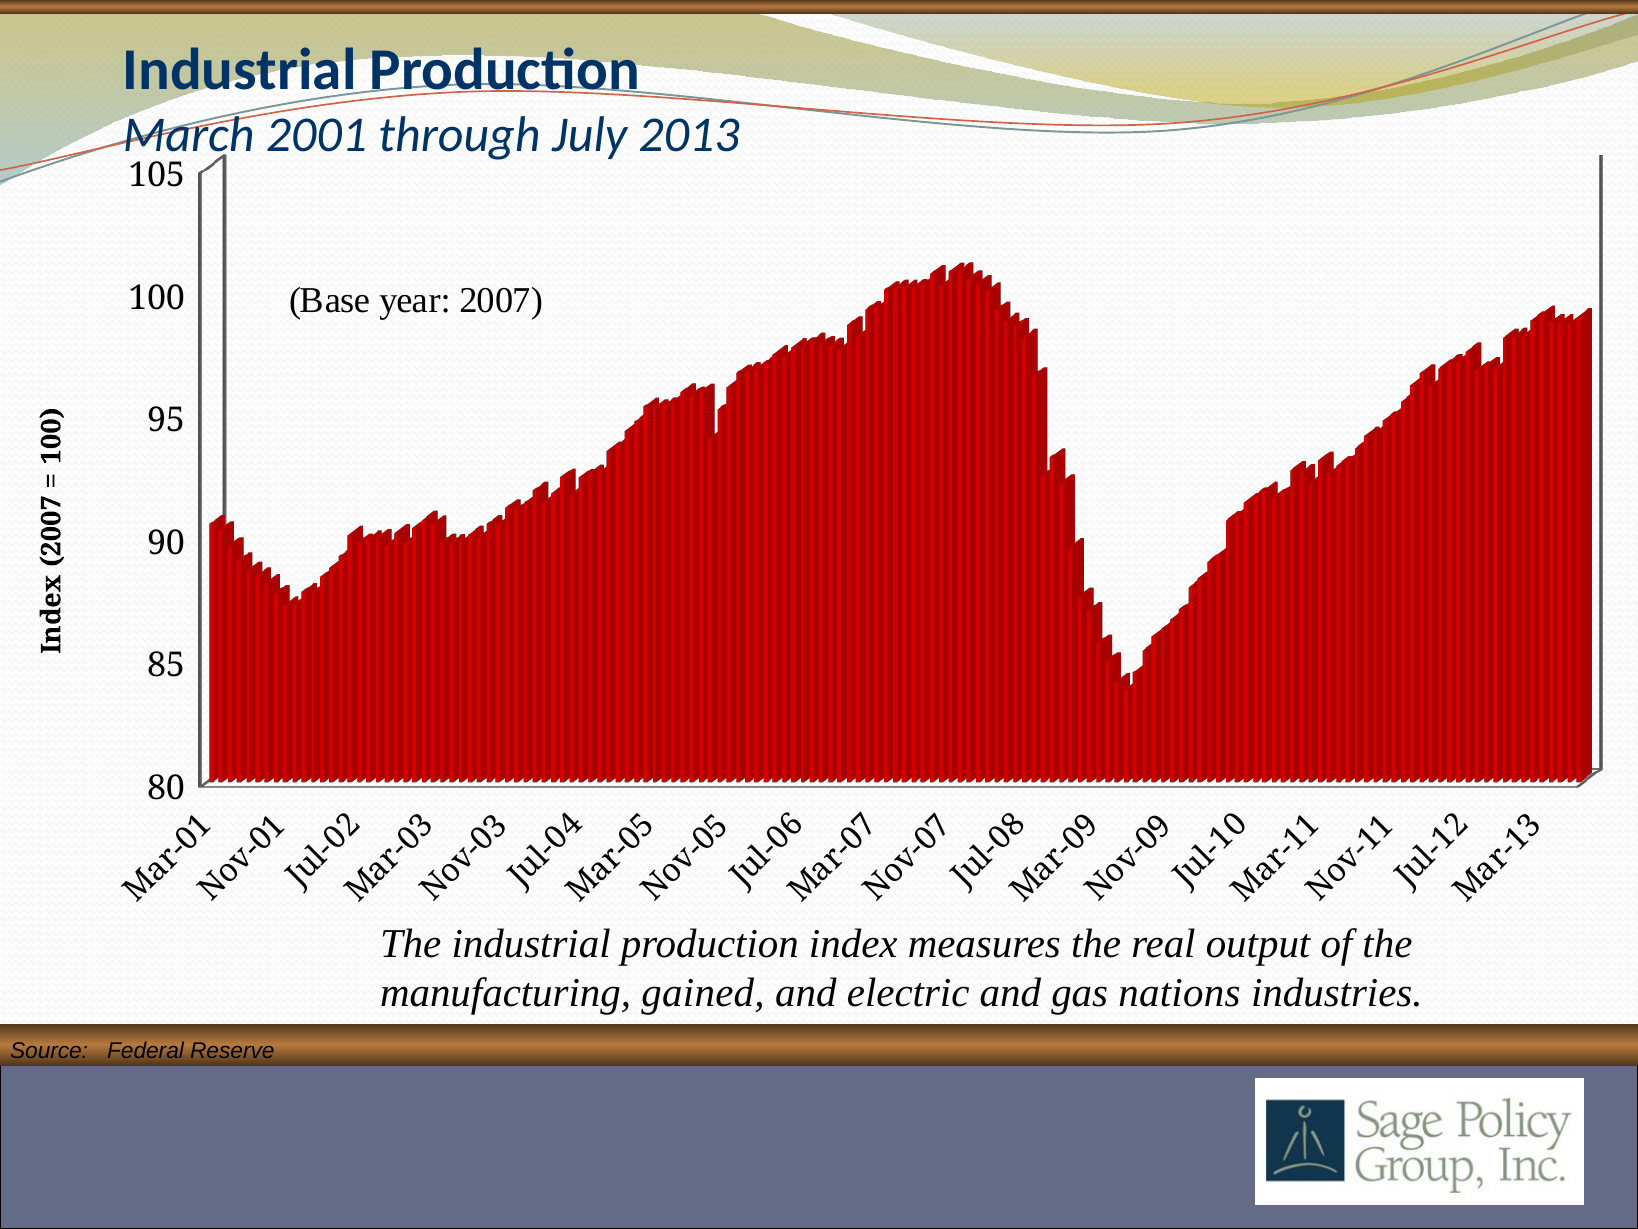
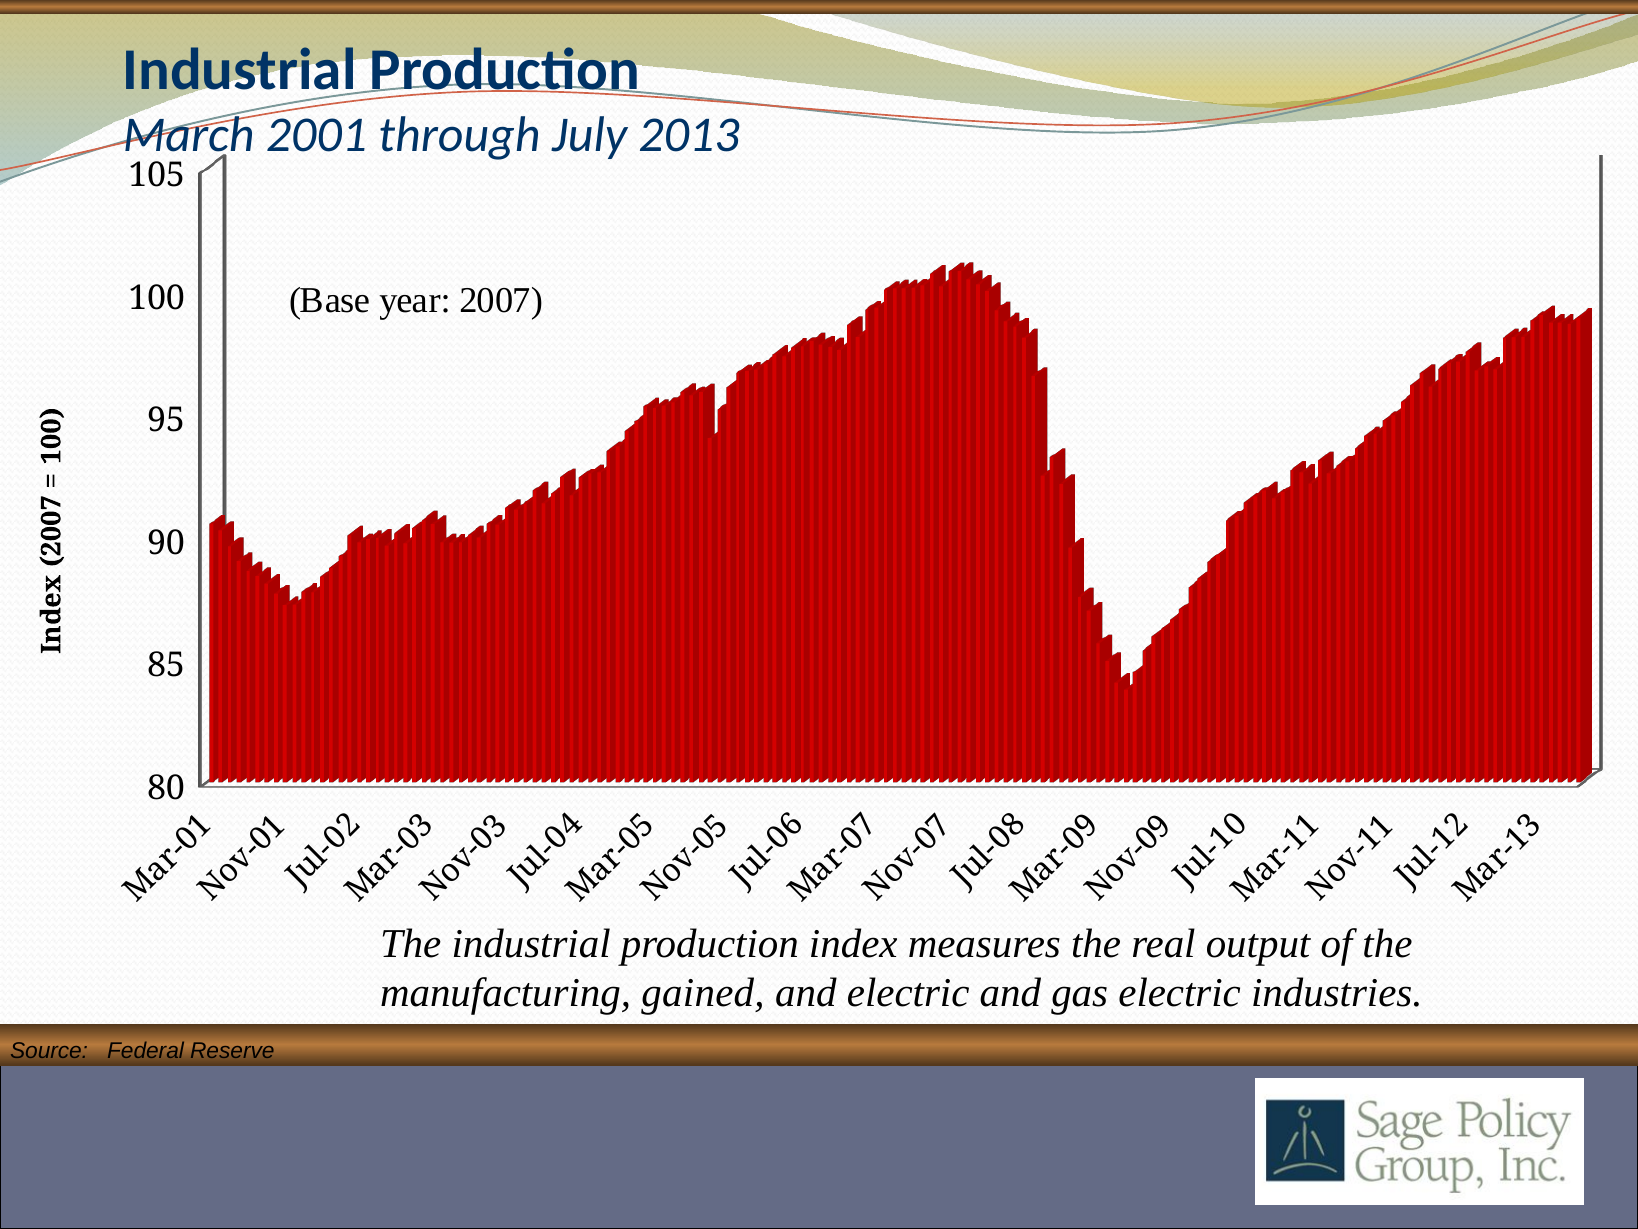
gas nations: nations -> electric (1180, 993)
